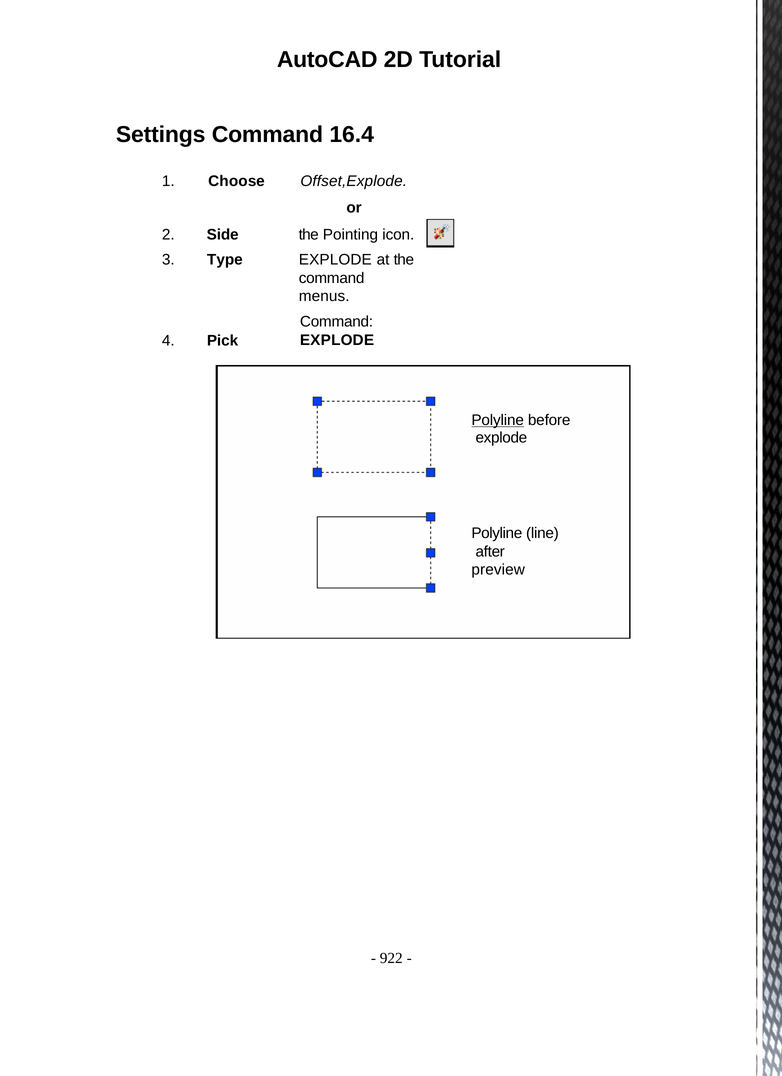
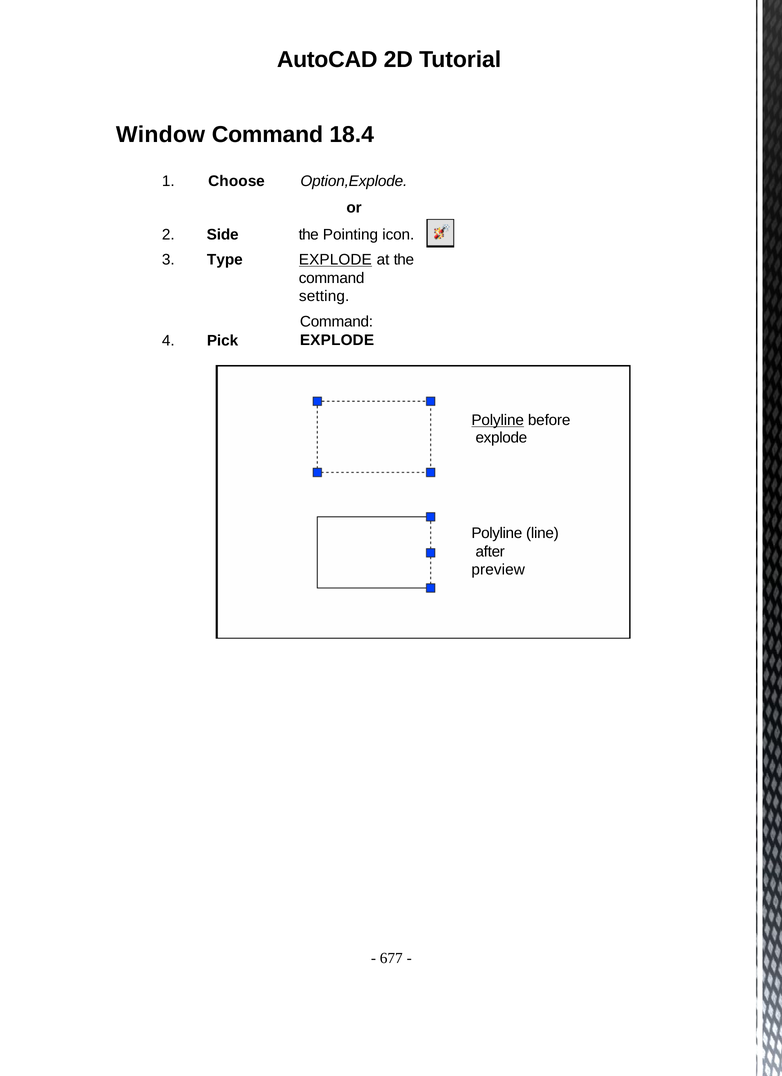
Settings: Settings -> Window (161, 135)
16.4: 16.4 -> 18.4 (352, 135)
Offset,Explode: Offset,Explode -> Option,Explode (354, 181)
EXPLODE underline: none -> present (335, 260)
menus: menus -> setting (324, 296)
922: 922 -> 677 (391, 958)
